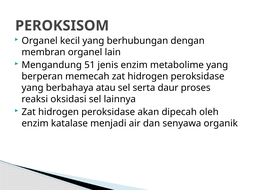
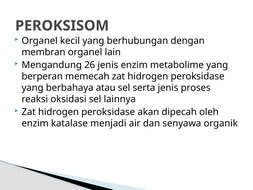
51: 51 -> 26 (90, 65)
serta daur: daur -> jenis (168, 88)
